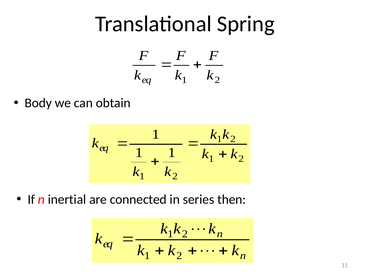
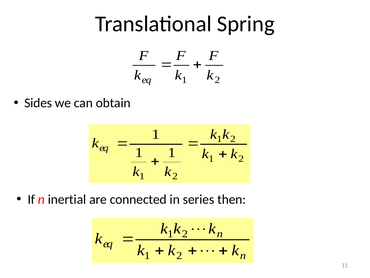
Body: Body -> Sides (38, 103)
